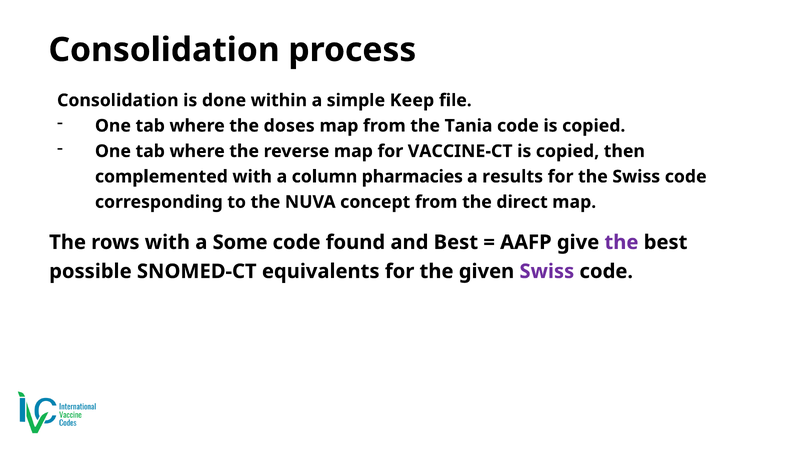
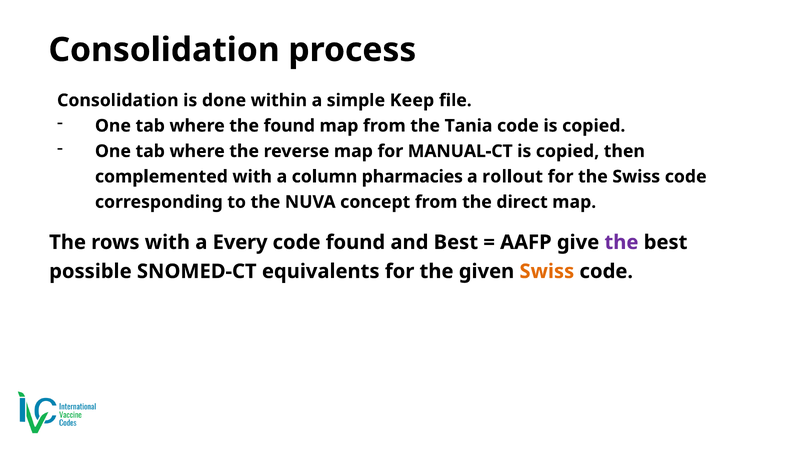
the doses: doses -> found (289, 126)
VACCINE-CT: VACCINE-CT -> MANUAL-CT (460, 151)
results: results -> rollout (513, 177)
Some: Some -> Every (240, 243)
Swiss colour: purple -> orange (547, 272)
